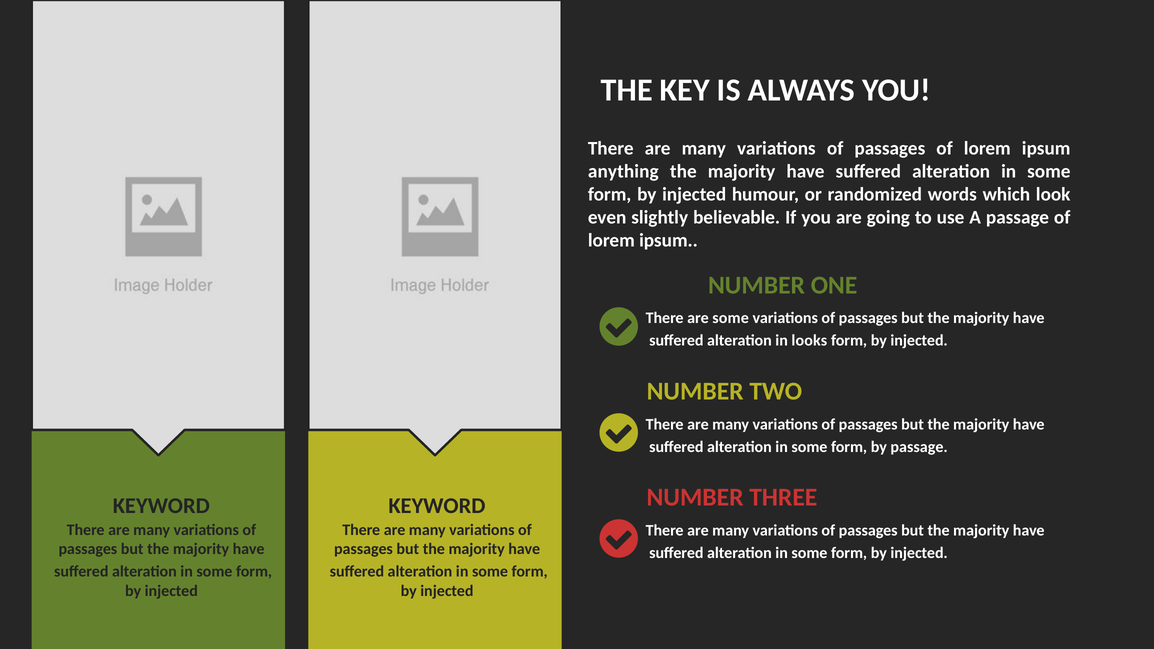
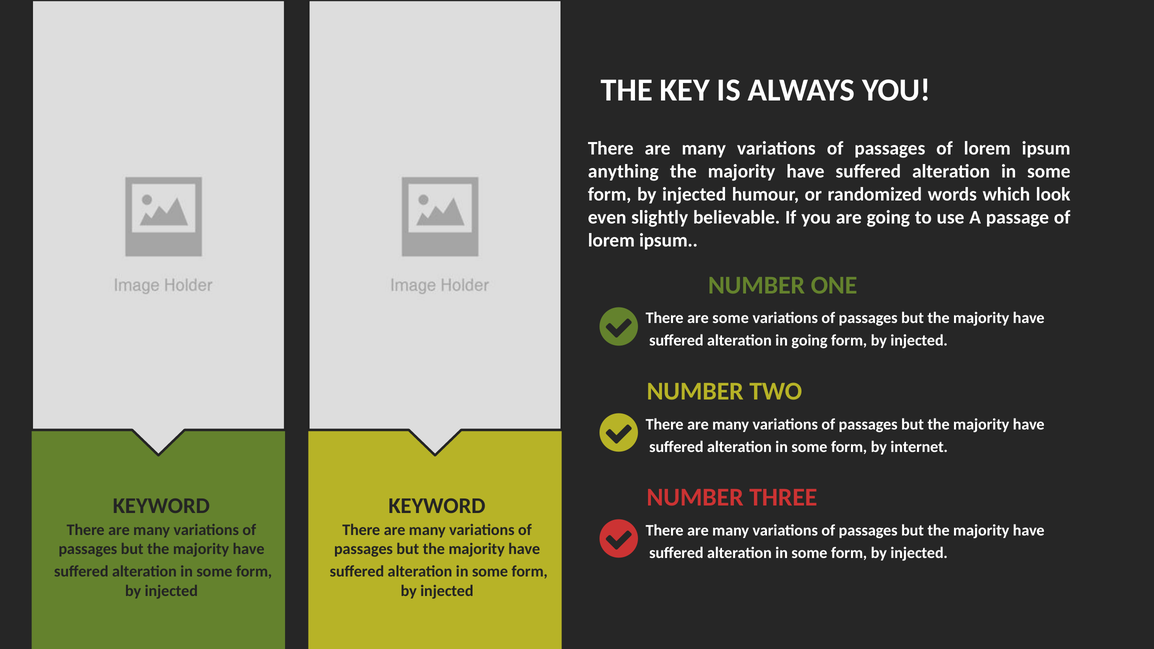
in looks: looks -> going (809, 341)
by passage: passage -> internet (919, 447)
